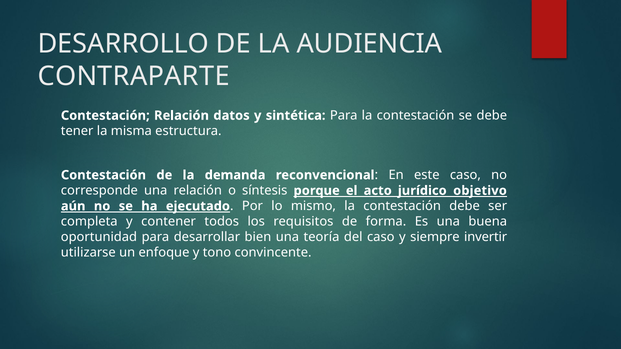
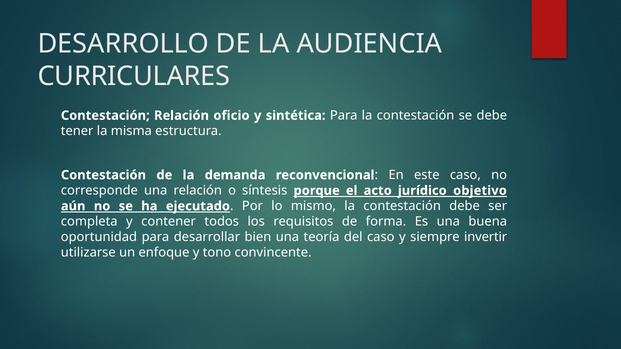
CONTRAPARTE: CONTRAPARTE -> CURRICULARES (134, 76)
datos: datos -> oficio (231, 116)
